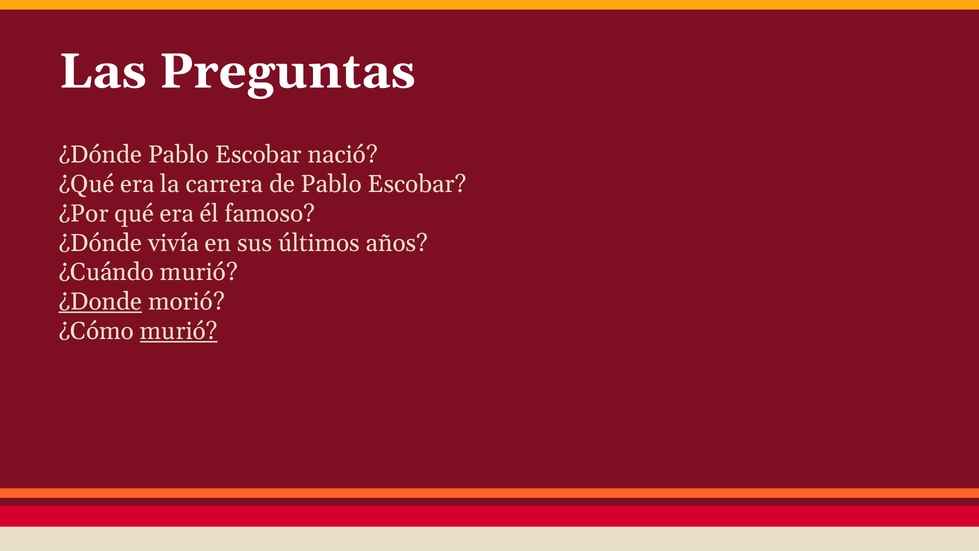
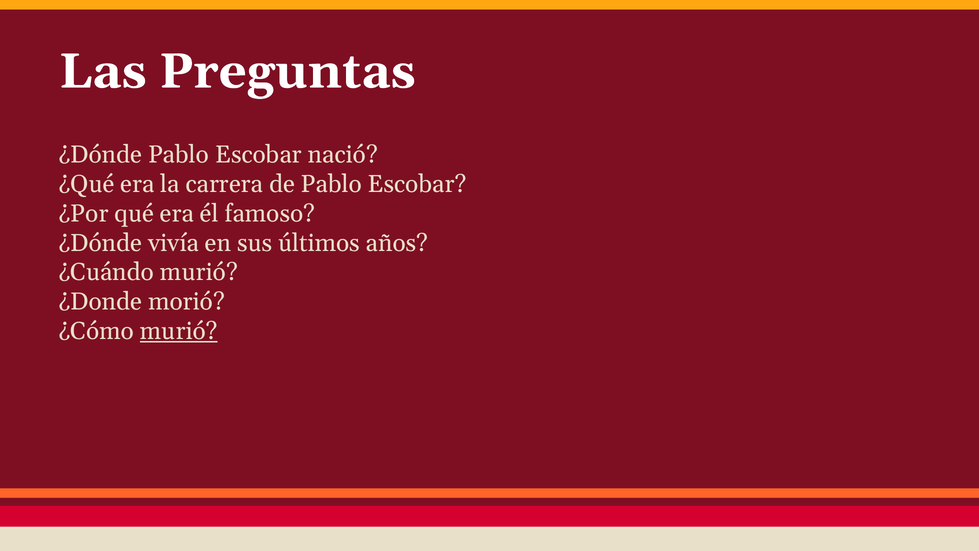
¿Donde underline: present -> none (100, 302)
